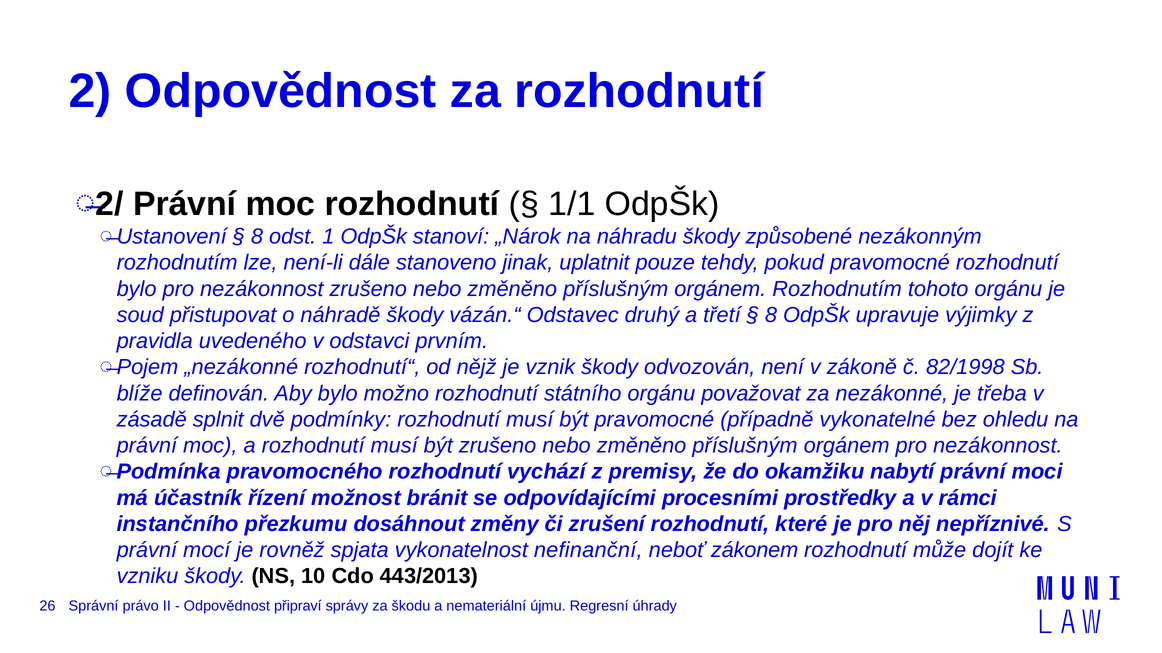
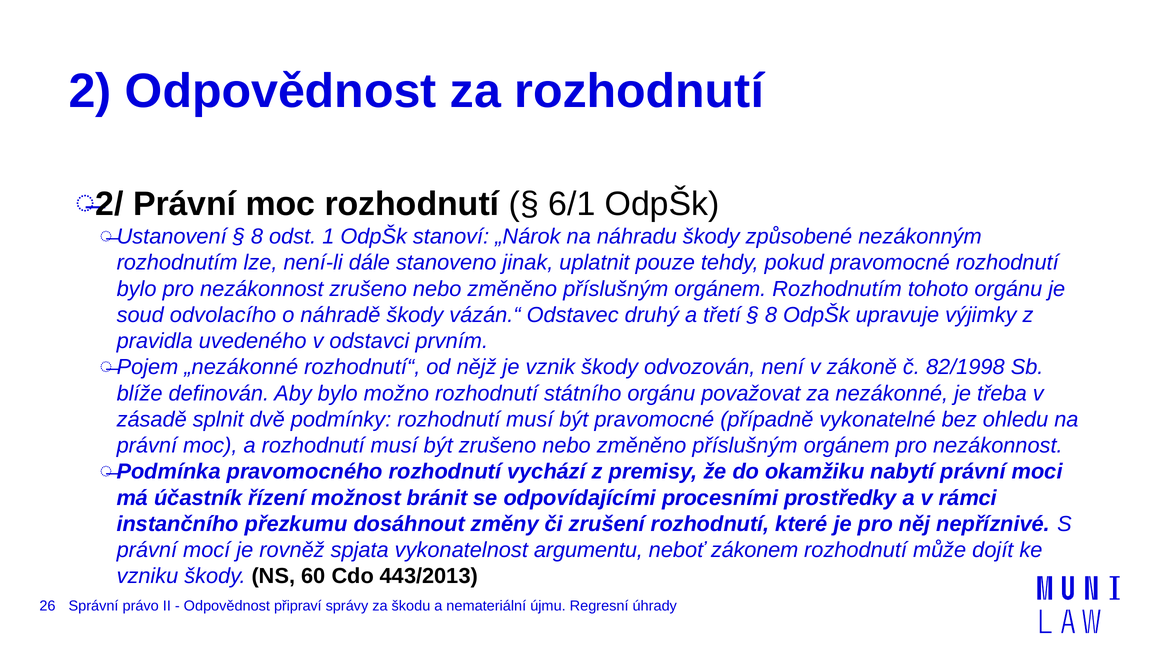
1/1: 1/1 -> 6/1 (572, 204)
přistupovat: přistupovat -> odvolacího (223, 315)
nefinanční: nefinanční -> argumentu (588, 551)
10: 10 -> 60 (313, 577)
